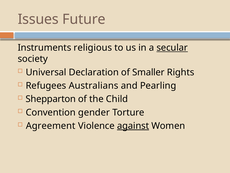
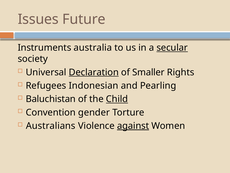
religious: religious -> australia (93, 48)
Declaration underline: none -> present (94, 72)
Australians: Australians -> Indonesian (94, 85)
Shepparton: Shepparton -> Baluchistan (51, 99)
Child underline: none -> present (117, 99)
Agreement: Agreement -> Australians (51, 125)
